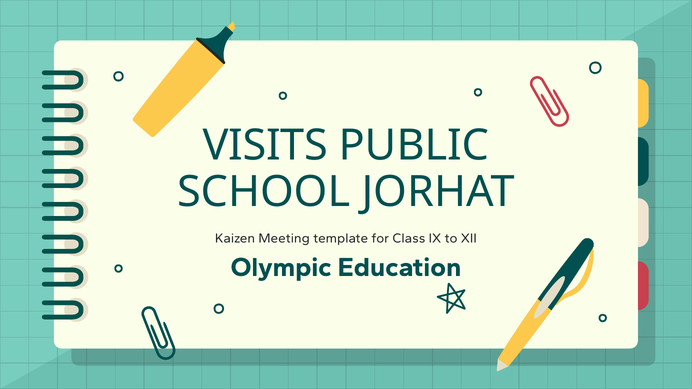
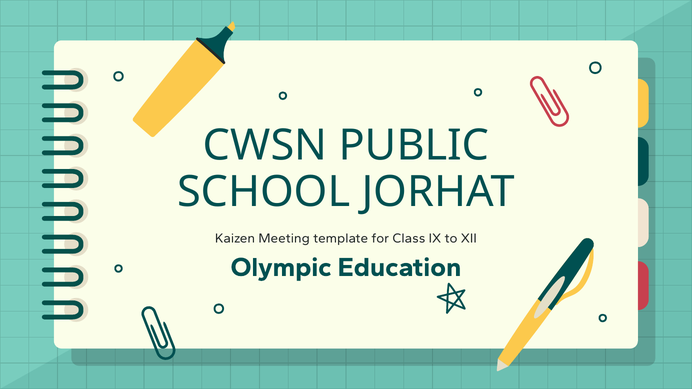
VISITS: VISITS -> CWSN (265, 146)
